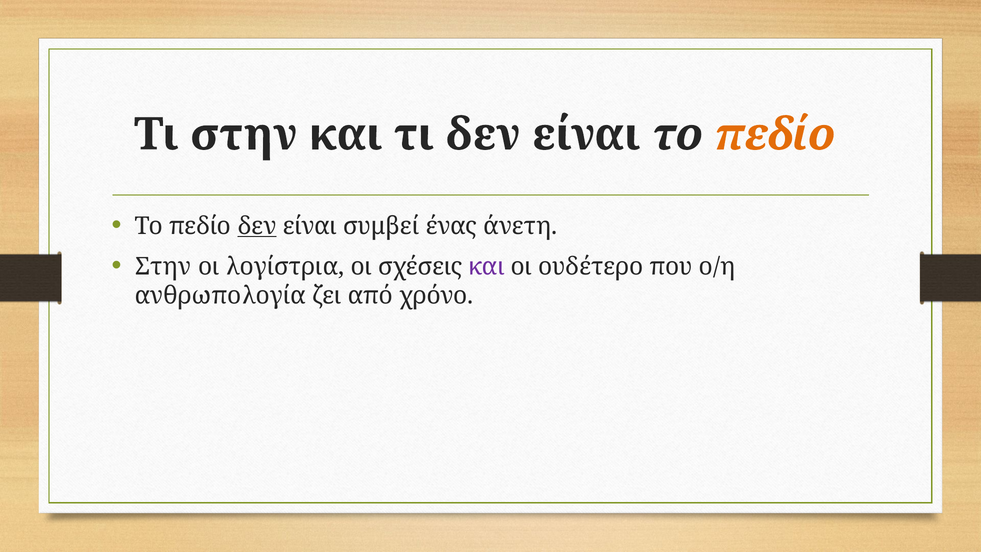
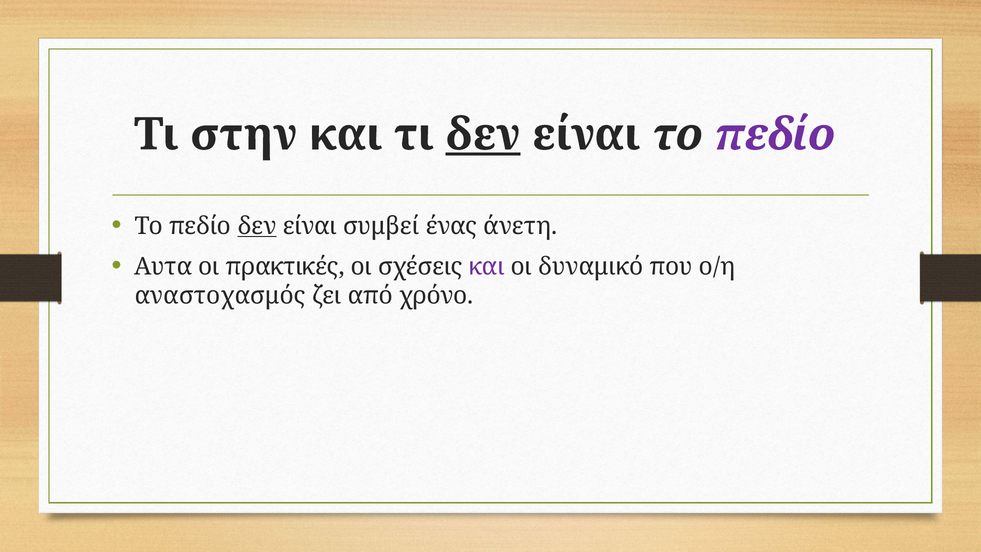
δεν underline: none -> present (483, 135)
πεδίο colour: orange -> purple (775, 135)
Στην: Στην -> Αυτα (163, 266)
λογίστρια: λογίστρια -> πρακτικές (285, 266)
ουδέτερο: ουδέτερο -> δυναμικό (591, 266)
ανθρωπολογία: ανθρωπολογία -> αναστοχασμός (220, 296)
